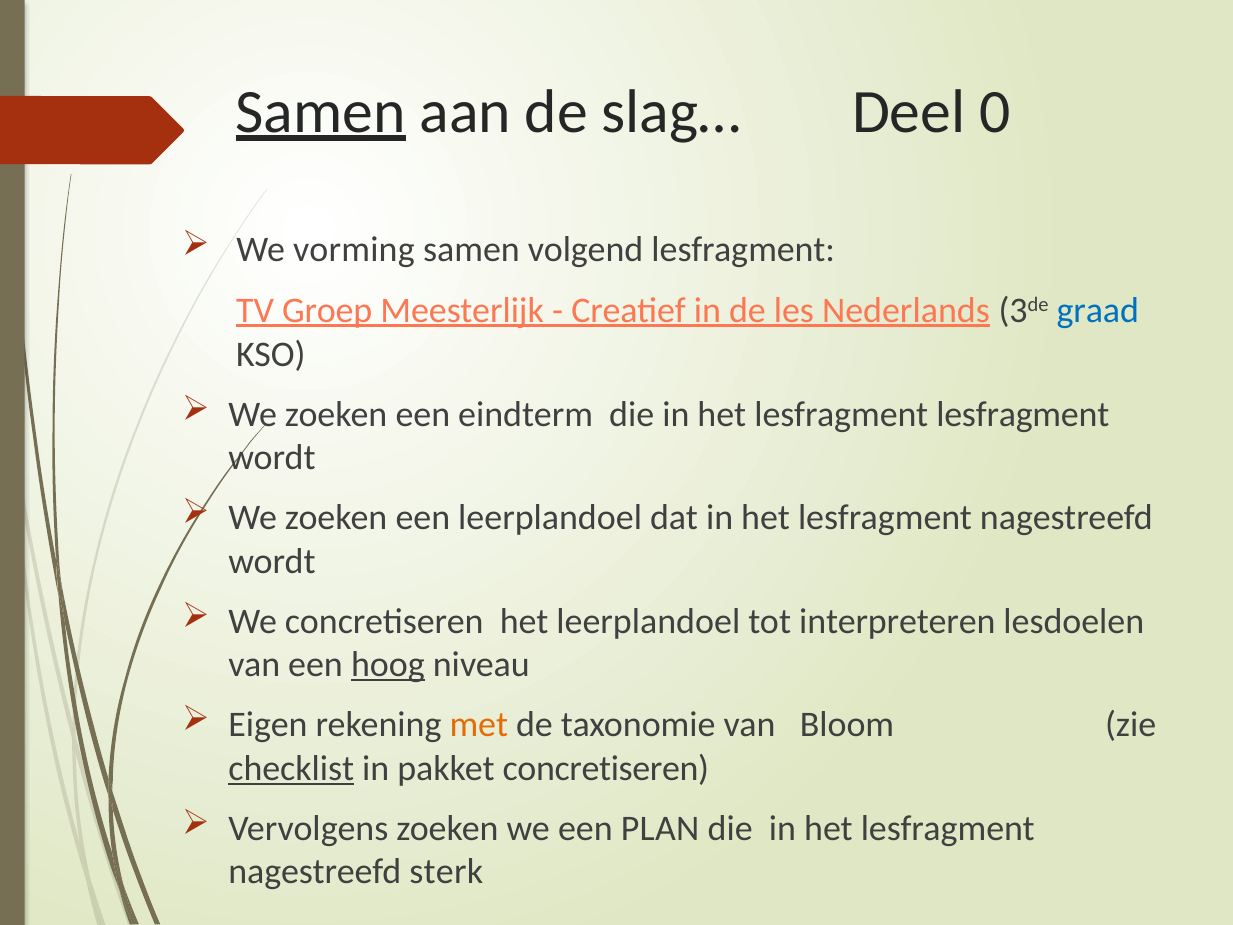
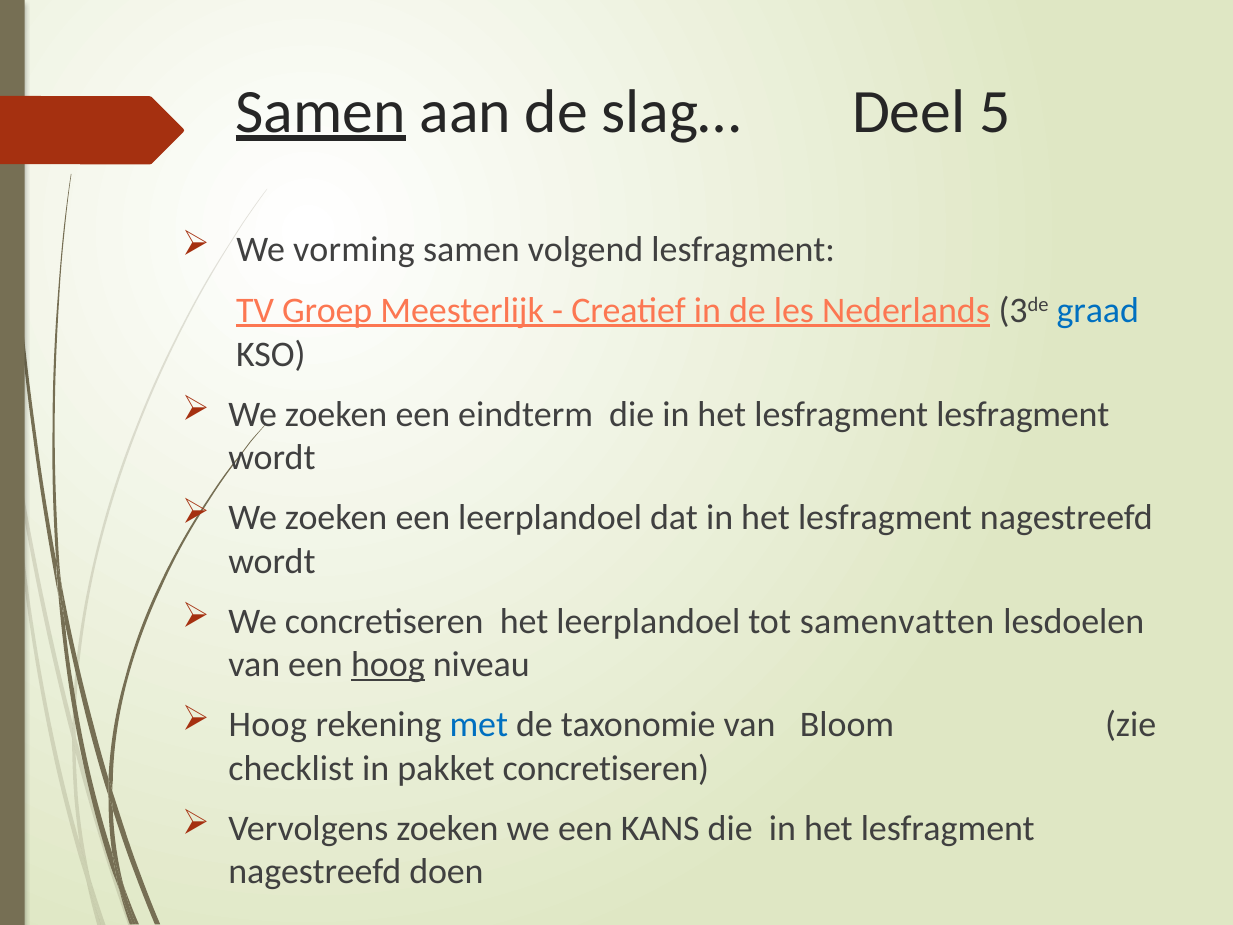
0: 0 -> 5 (995, 112)
interpreteren: interpreteren -> samenvatten (897, 621)
Eigen: Eigen -> Hoog (268, 725)
met colour: orange -> blue (479, 725)
checklist underline: present -> none (291, 768)
PLAN: PLAN -> KANS (660, 828)
sterk: sterk -> doen (446, 871)
